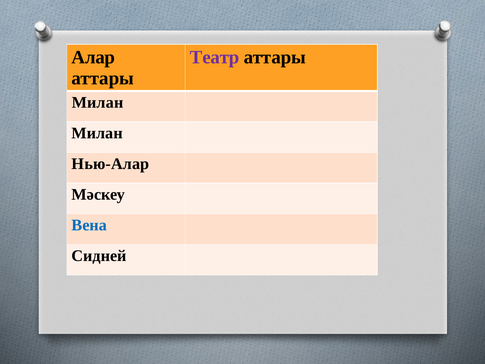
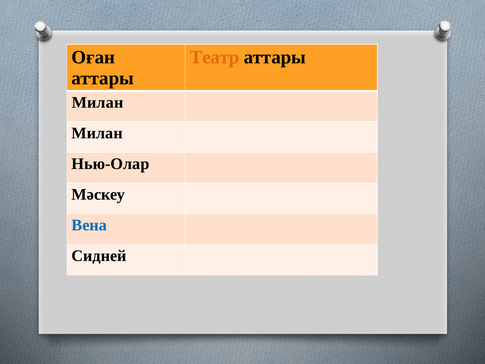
Алар: Алар -> Оған (93, 57)
Театр colour: purple -> orange (215, 57)
Нью-Алар: Нью-Алар -> Нью-Олар (111, 164)
